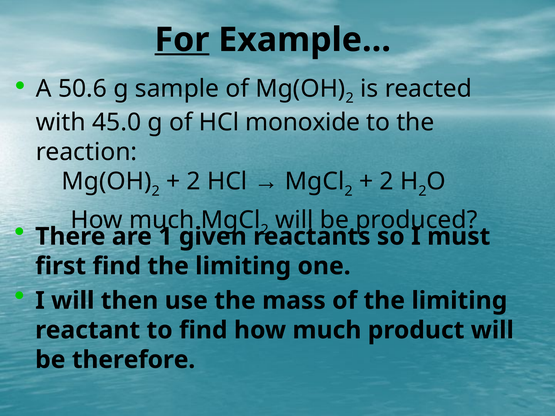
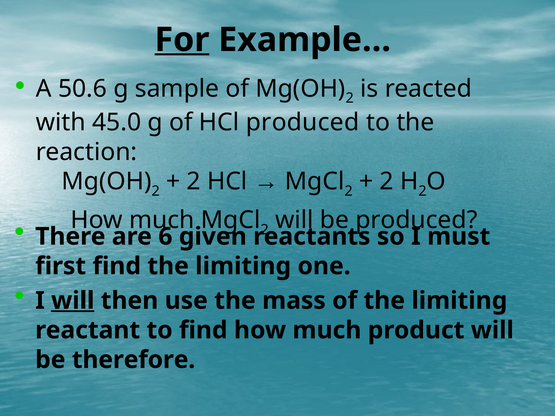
HCl monoxide: monoxide -> produced (303, 122)
1: 1 -> 6 (165, 237)
will underline: none -> present (73, 301)
